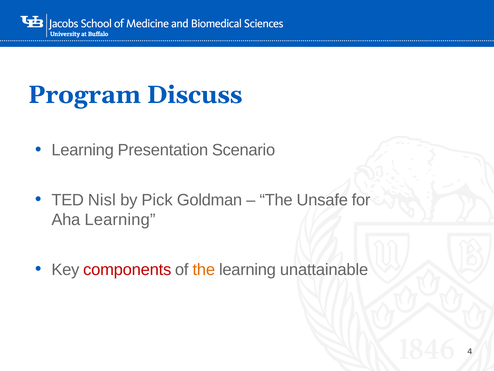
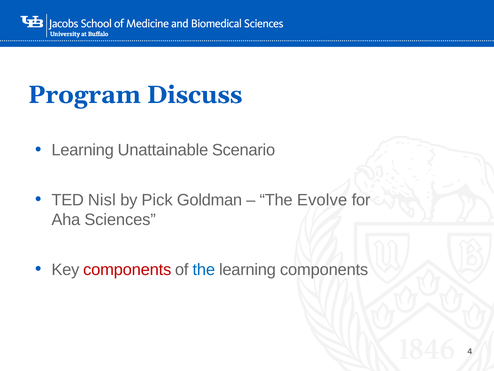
Presentation: Presentation -> Unattainable (163, 150)
Unsafe: Unsafe -> Evolve (322, 200)
Aha Learning: Learning -> Sciences (120, 219)
the colour: orange -> blue (204, 269)
learning unattainable: unattainable -> components (324, 269)
